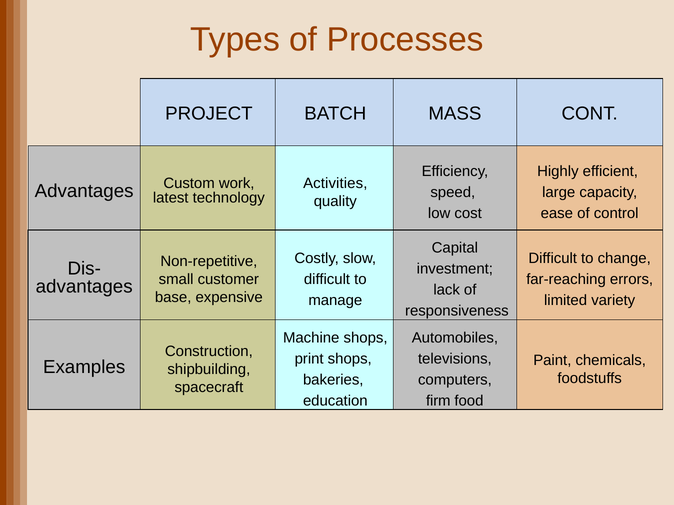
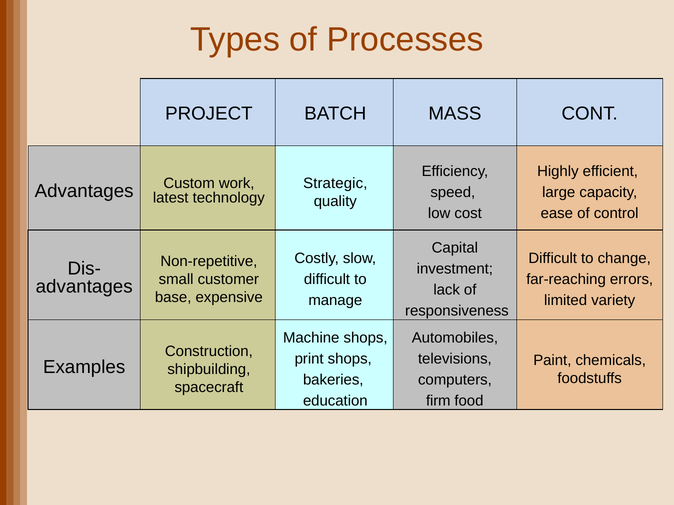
Activities: Activities -> Strategic (335, 184)
